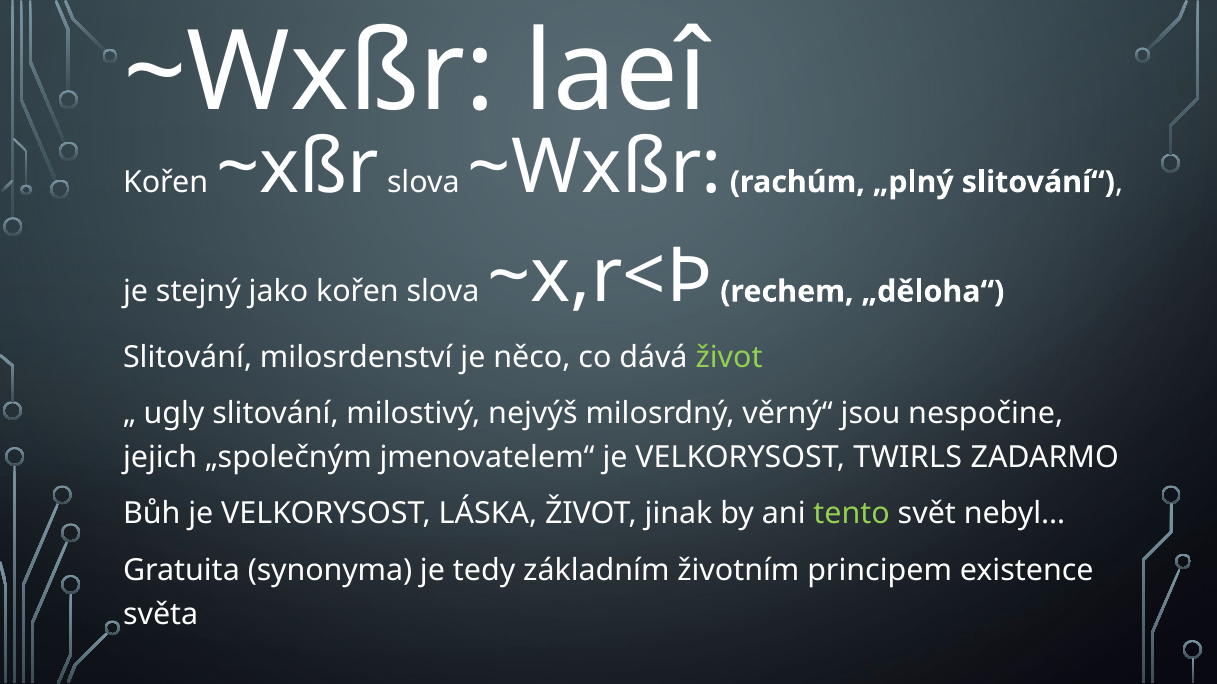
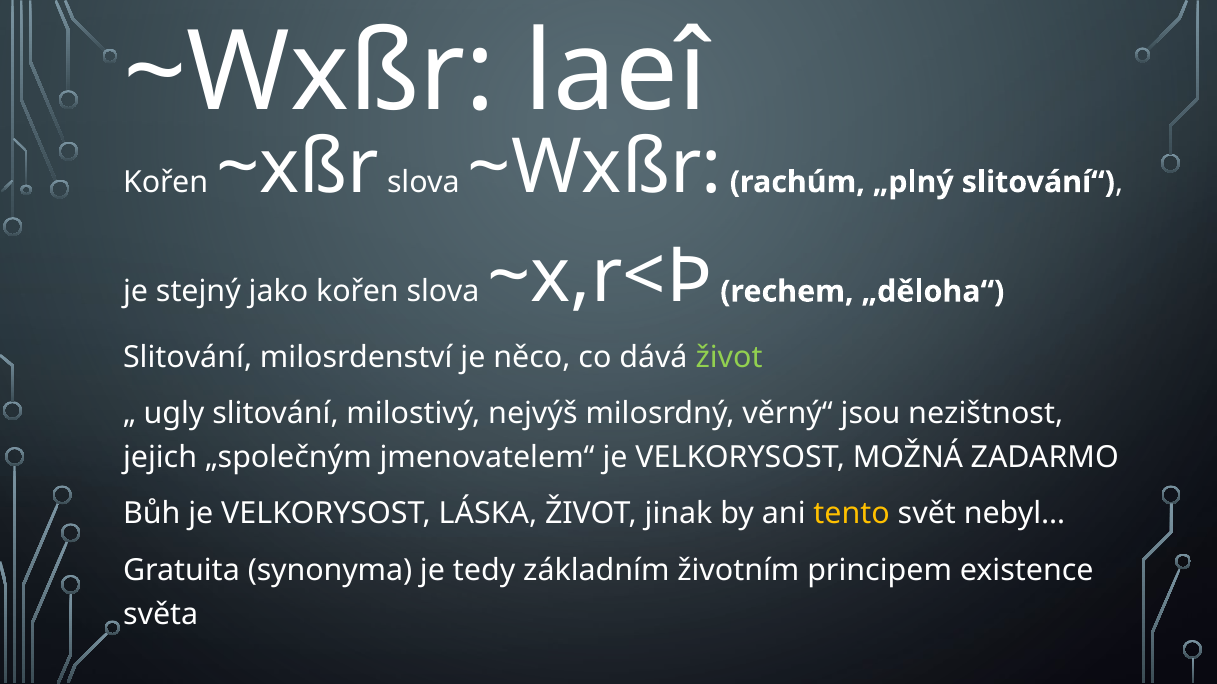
nespočine: nespočine -> nezištnost (986, 414)
TWIRLS: TWIRLS -> MOŽNÁ (908, 458)
tento colour: light green -> yellow (852, 514)
